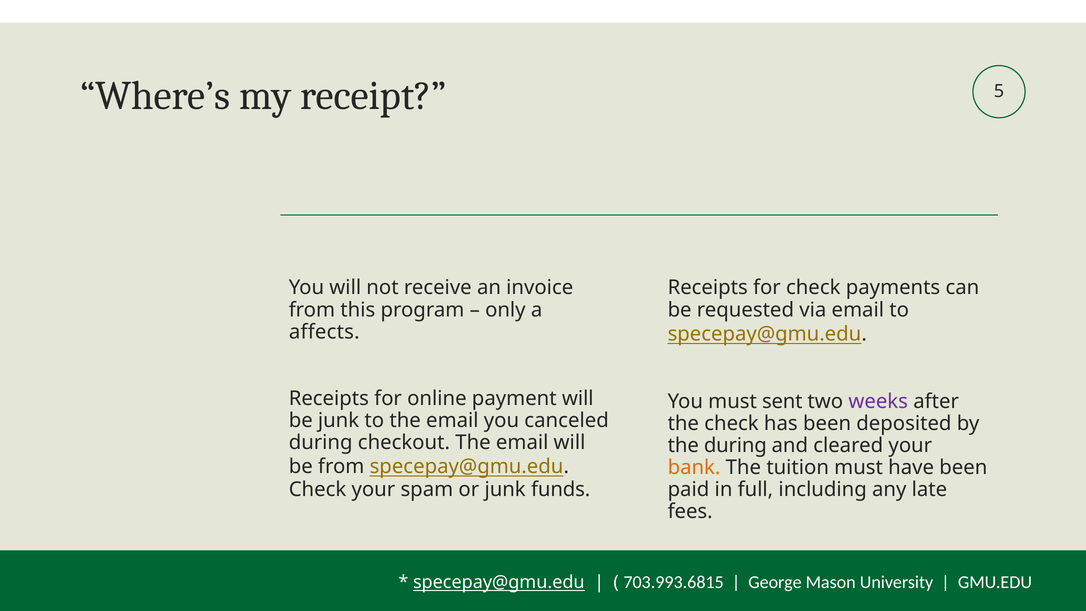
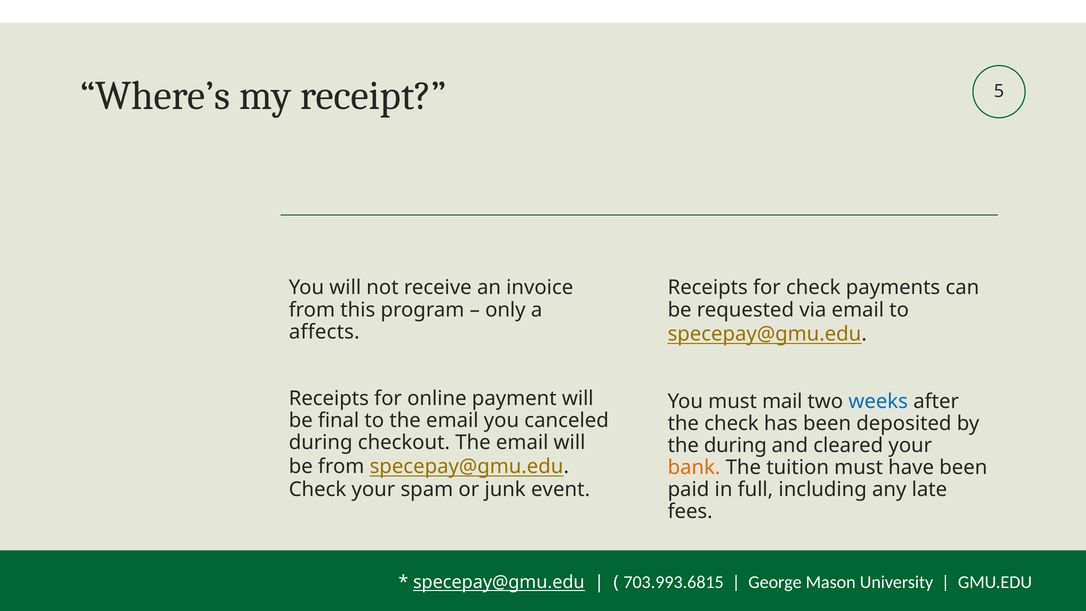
sent: sent -> mail (782, 401)
weeks colour: purple -> blue (878, 401)
be junk: junk -> final (339, 420)
funds: funds -> event (561, 489)
